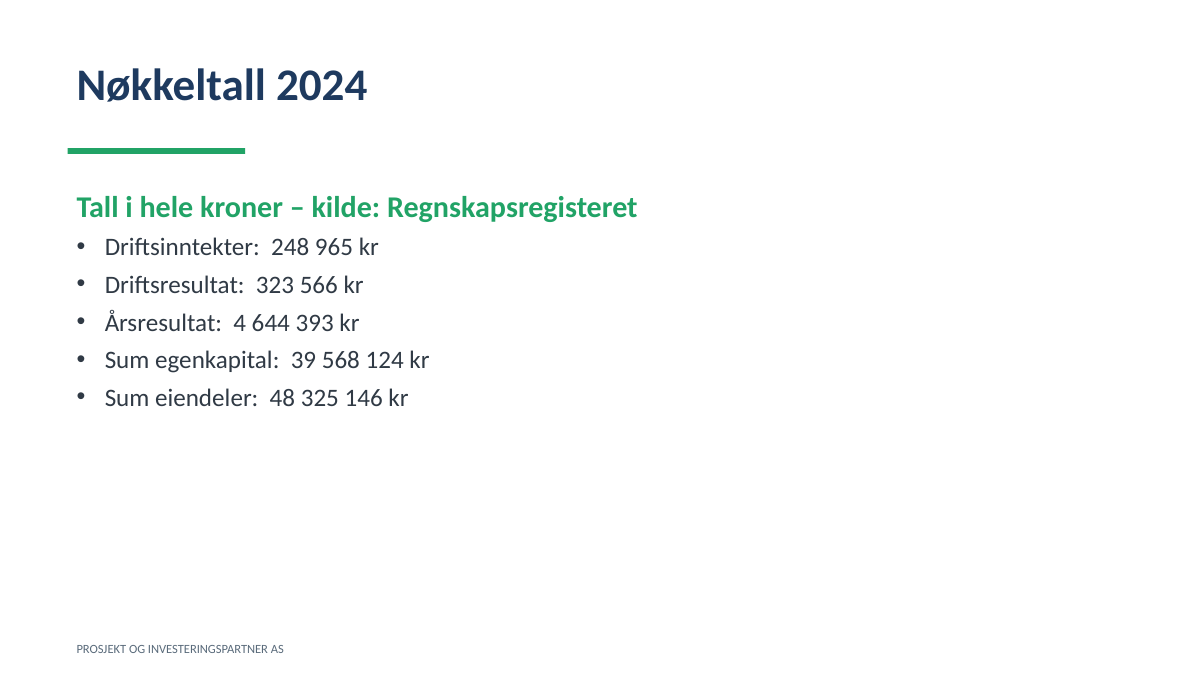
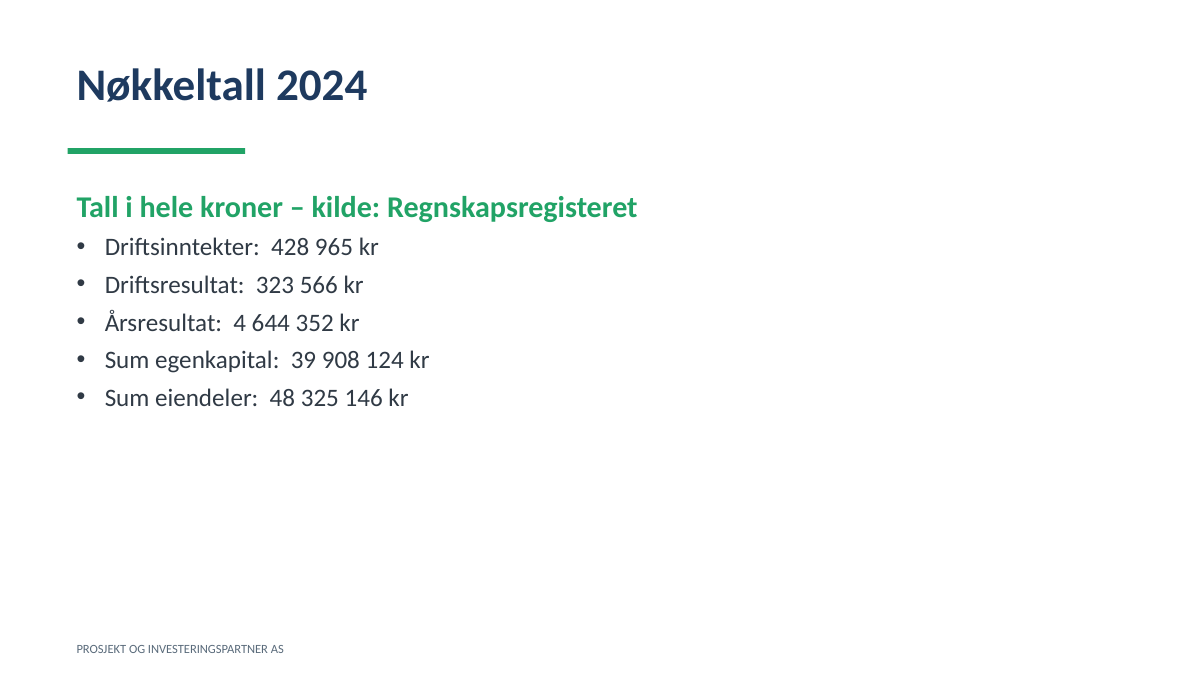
248: 248 -> 428 (290, 247)
393: 393 -> 352 (315, 323)
568: 568 -> 908 (341, 360)
